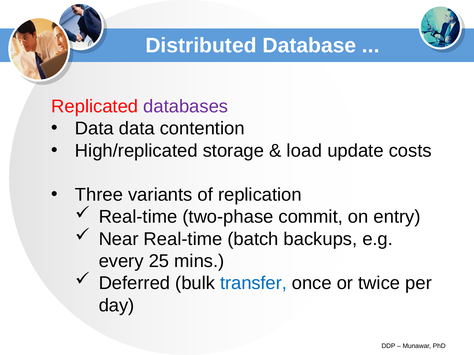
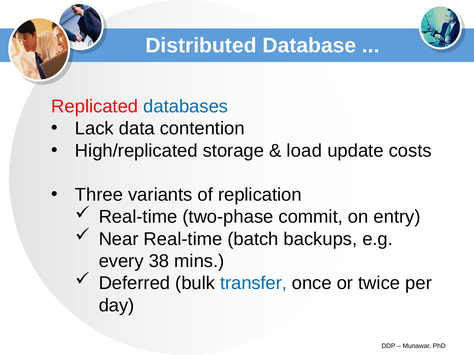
databases colour: purple -> blue (186, 107)
Data: Data -> Lack (94, 129)
25: 25 -> 38 (159, 261)
